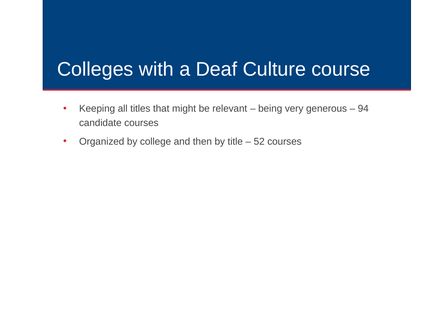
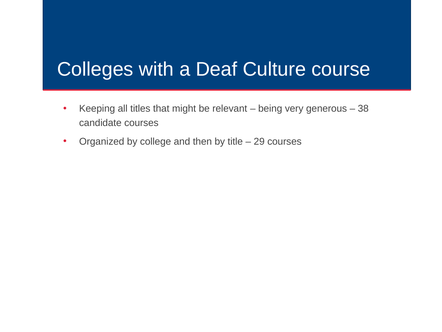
94: 94 -> 38 (363, 109)
52: 52 -> 29 (259, 141)
